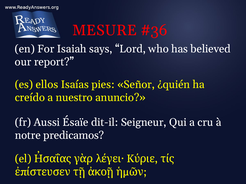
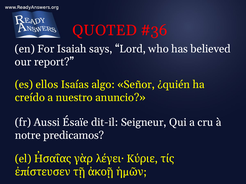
MESURE: MESURE -> QUOTED (105, 30)
pies: pies -> algo (103, 85)
